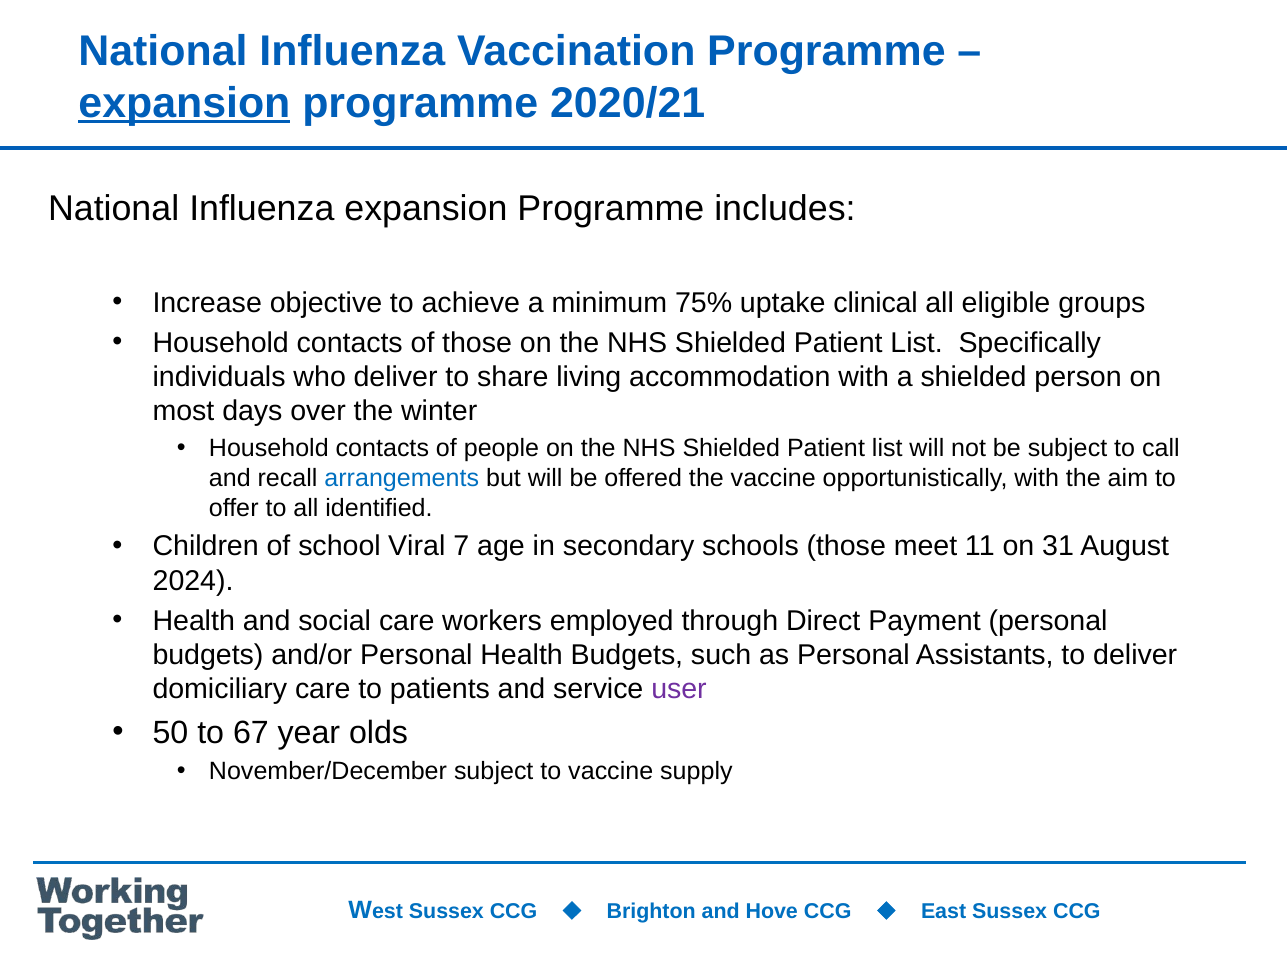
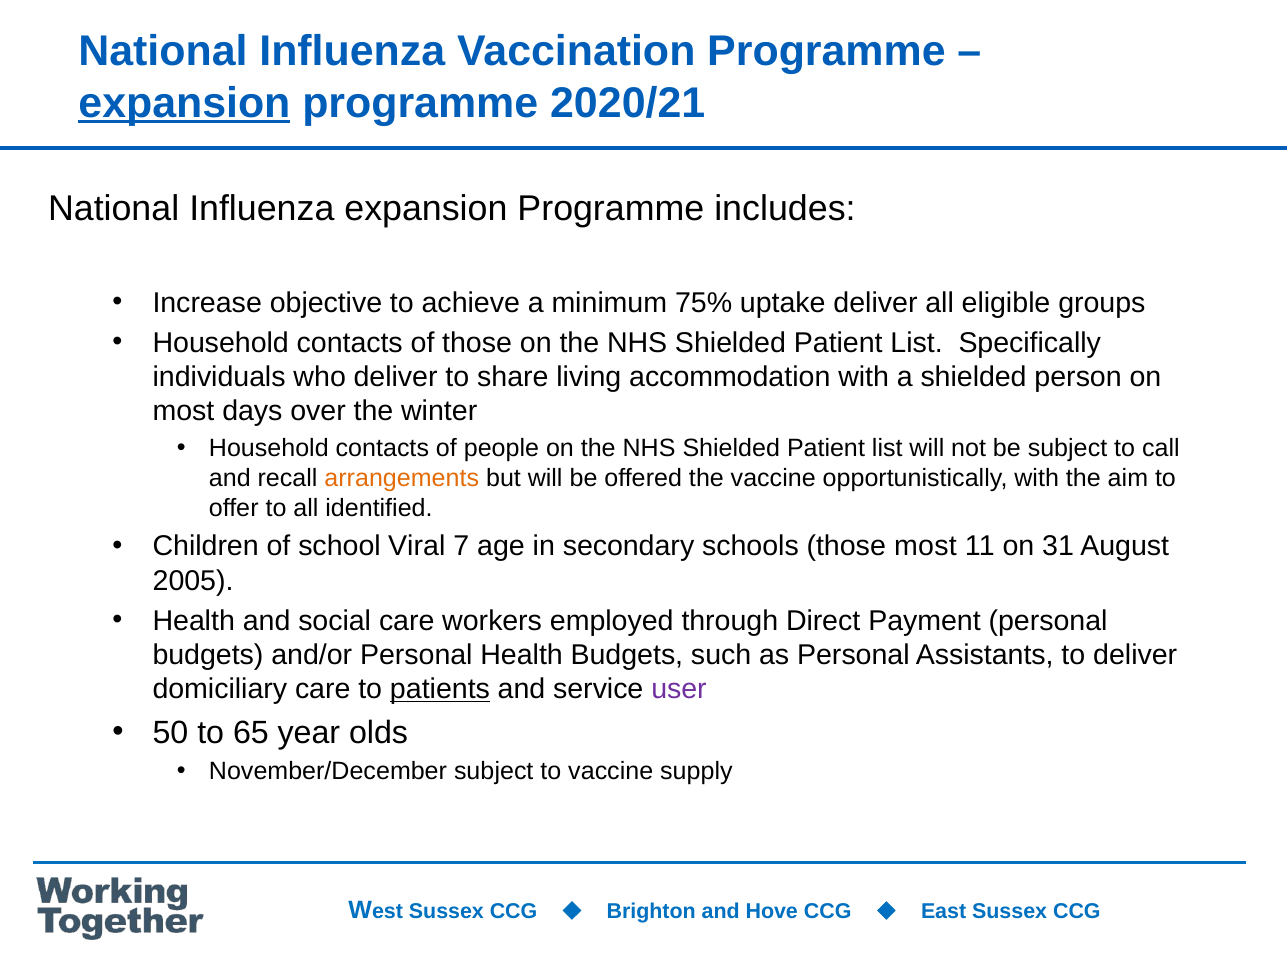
uptake clinical: clinical -> deliver (875, 303)
arrangements colour: blue -> orange (402, 478)
those meet: meet -> most (925, 547)
2024: 2024 -> 2005 (193, 581)
patients underline: none -> present (440, 690)
67: 67 -> 65 (251, 733)
